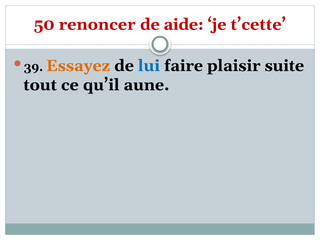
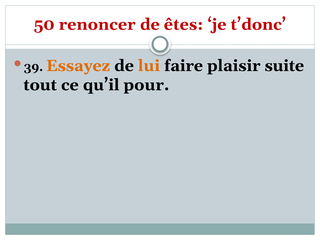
aide: aide -> êtes (184, 24)
t’cette: t’cette -> t’donc (258, 24)
lui colour: blue -> orange (149, 66)
aune: aune -> pour (146, 85)
